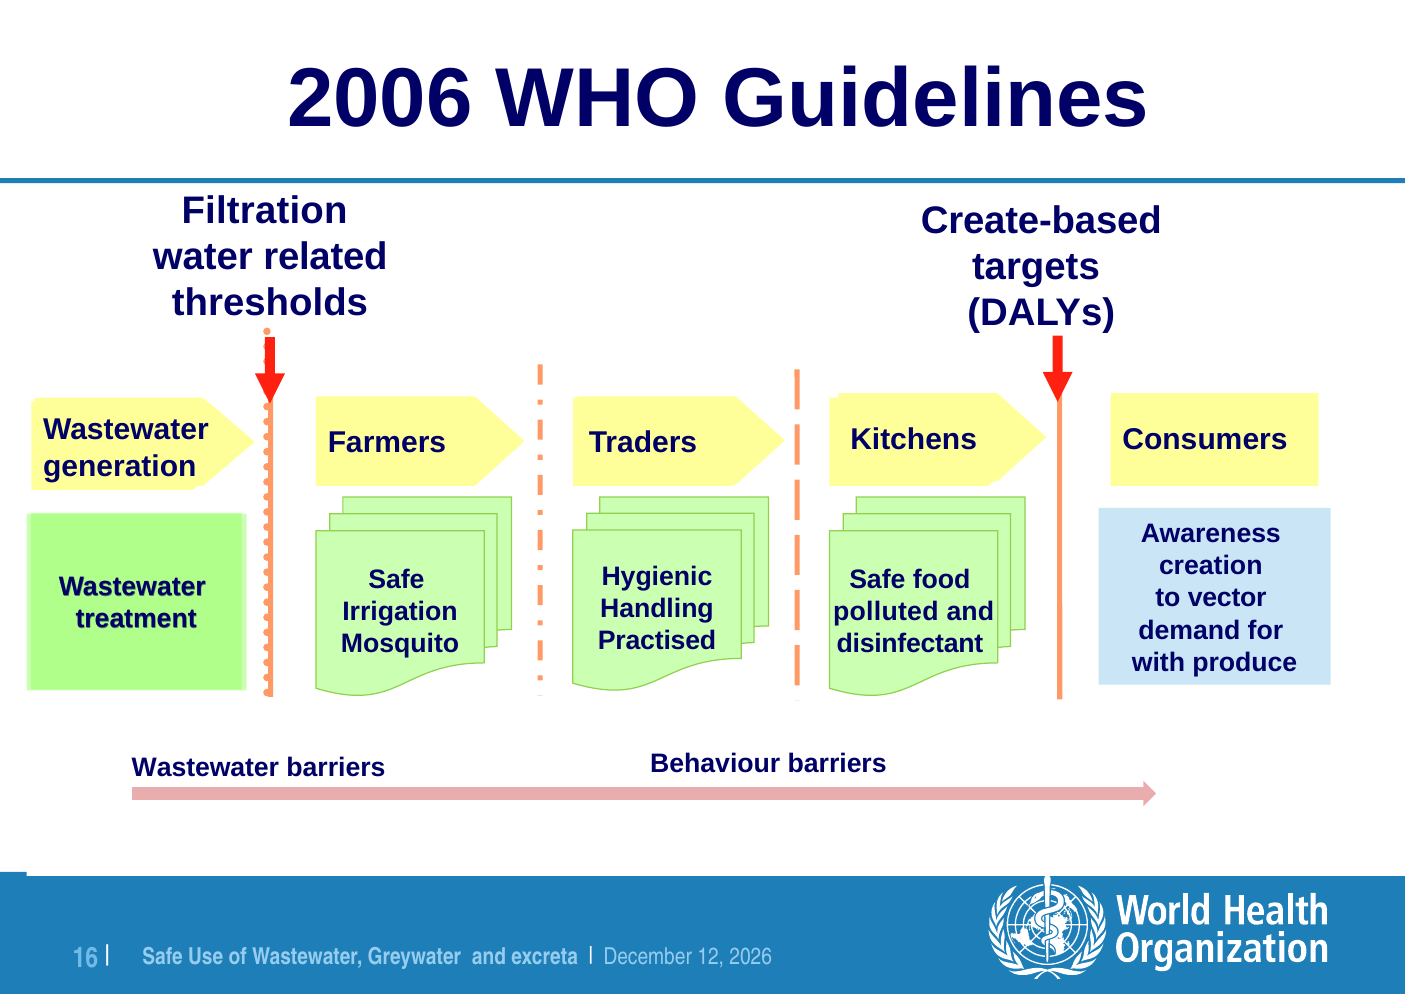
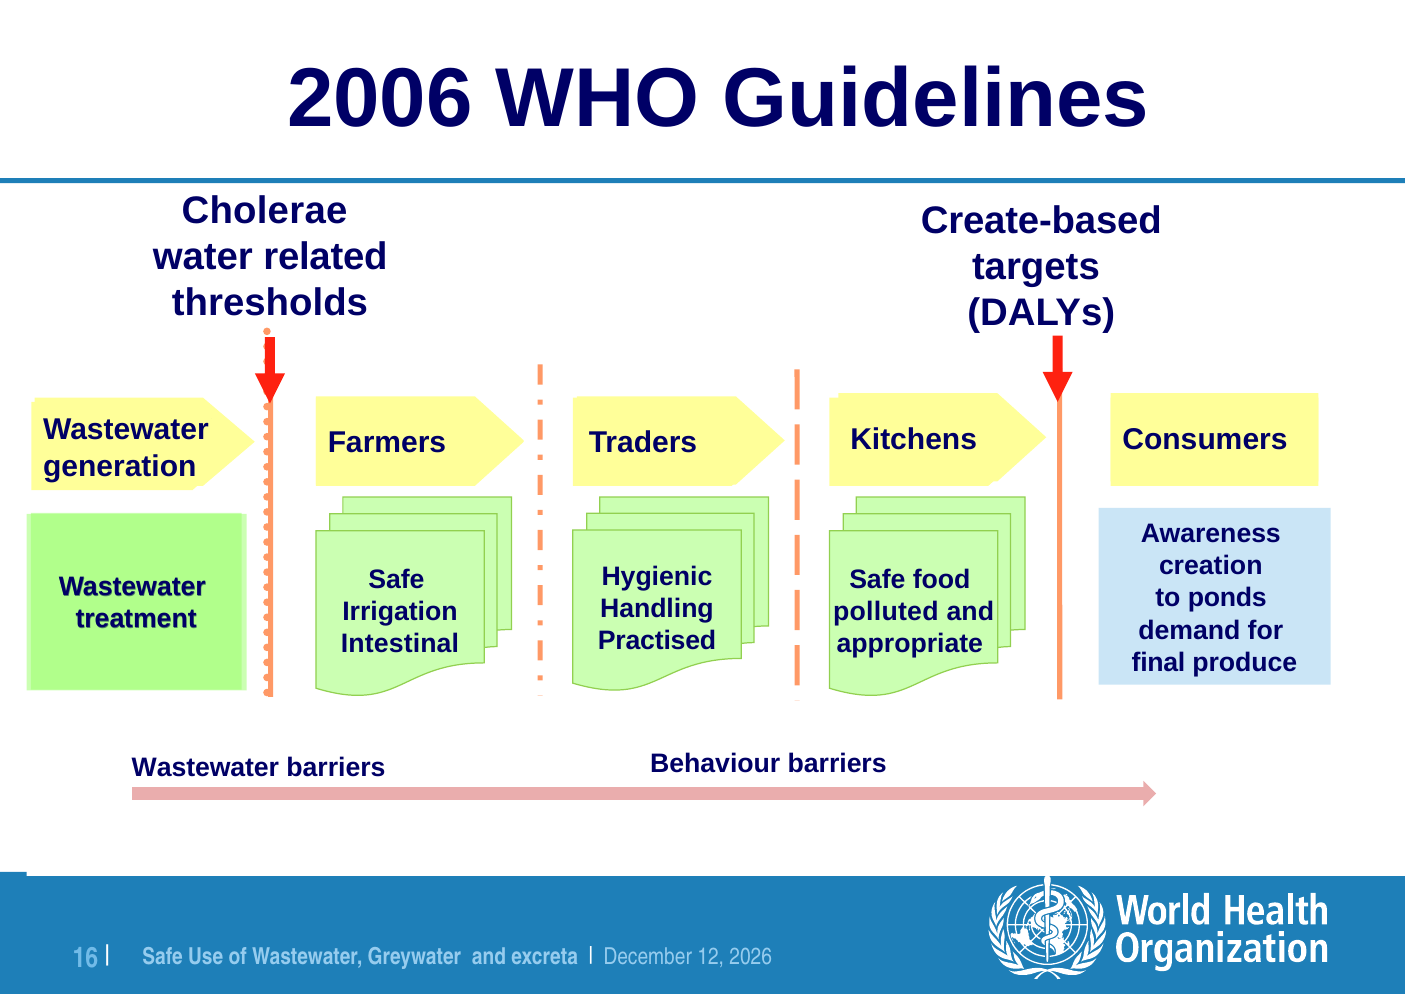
Filtration: Filtration -> Cholerae (265, 210)
vector: vector -> ponds (1227, 598)
Mosquito: Mosquito -> Intestinal (400, 643)
disinfectant: disinfectant -> appropriate (910, 643)
with: with -> final (1159, 662)
